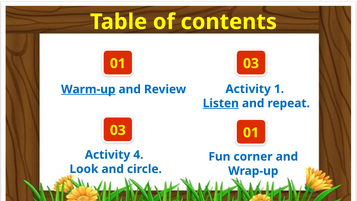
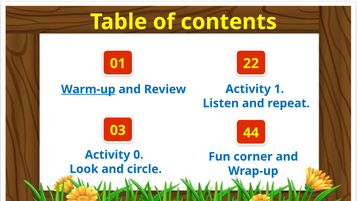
01 03: 03 -> 22 (251, 63)
Listen underline: present -> none (221, 103)
03 01: 01 -> 44 (251, 133)
4: 4 -> 0 (138, 155)
